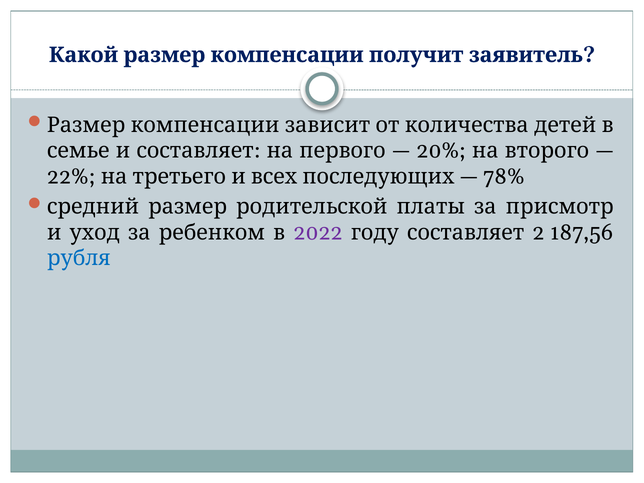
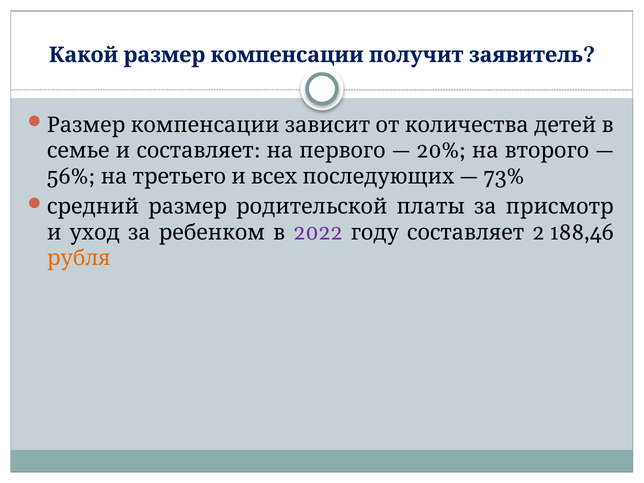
22%: 22% -> 56% (71, 177)
78%: 78% -> 73% (504, 177)
187,56: 187,56 -> 188,46 (582, 232)
рубля colour: blue -> orange (79, 258)
